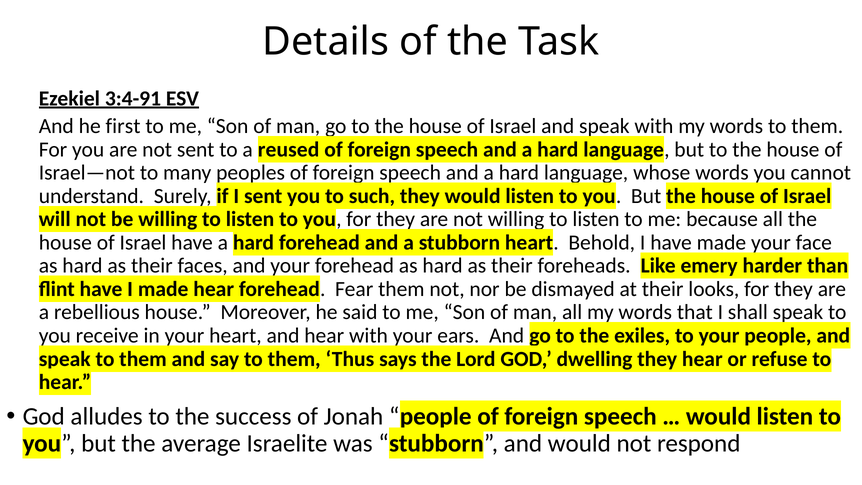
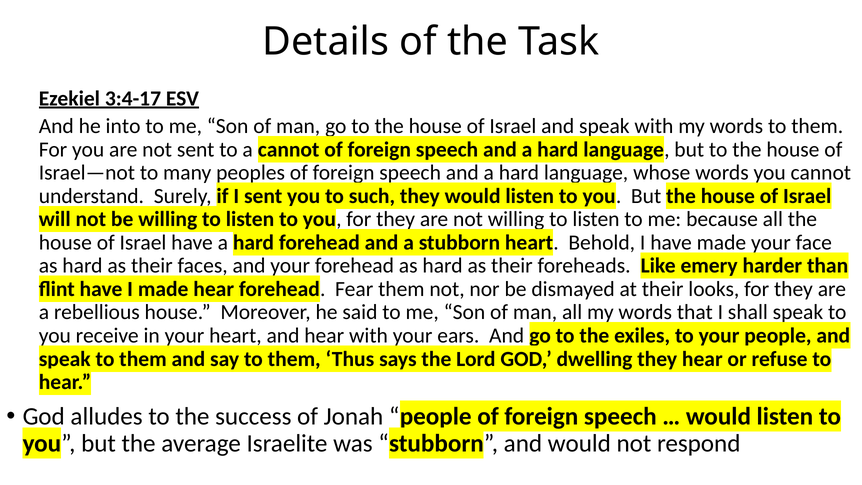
3:4-91: 3:4-91 -> 3:4-17 (133, 98)
first: first -> into (123, 126)
a reused: reused -> cannot (289, 149)
